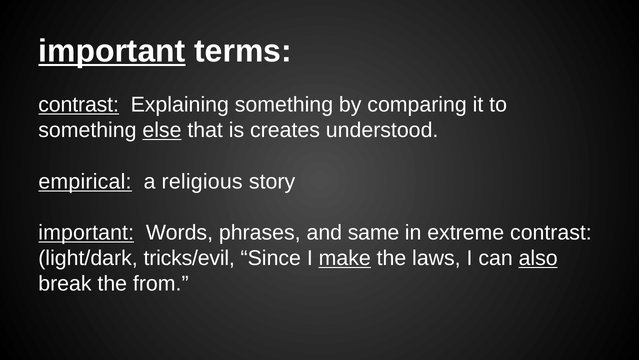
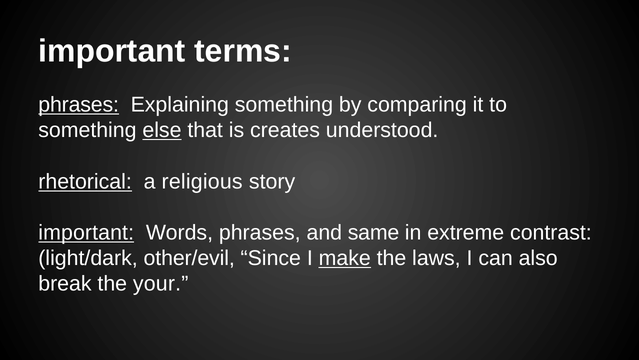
important underline: present -> none (112, 51)
contrast: contrast -> phrases (79, 105)
empirical: empirical -> rhetorical (85, 181)
tricks/evil: tricks/evil -> other/evil (189, 258)
also underline: present -> none (538, 258)
from: from -> your (161, 283)
